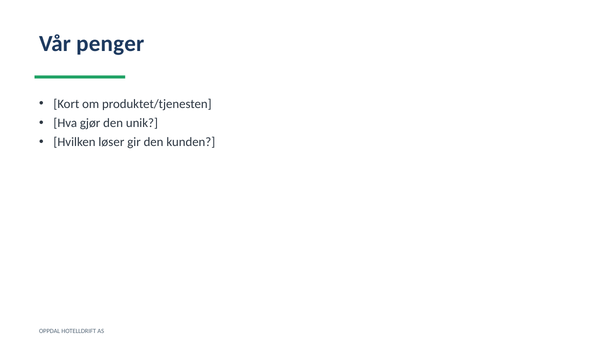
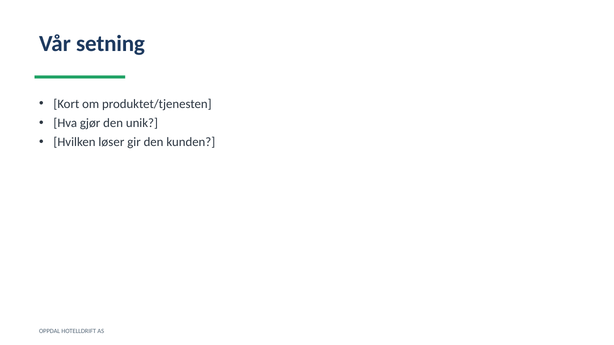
penger: penger -> setning (110, 44)
